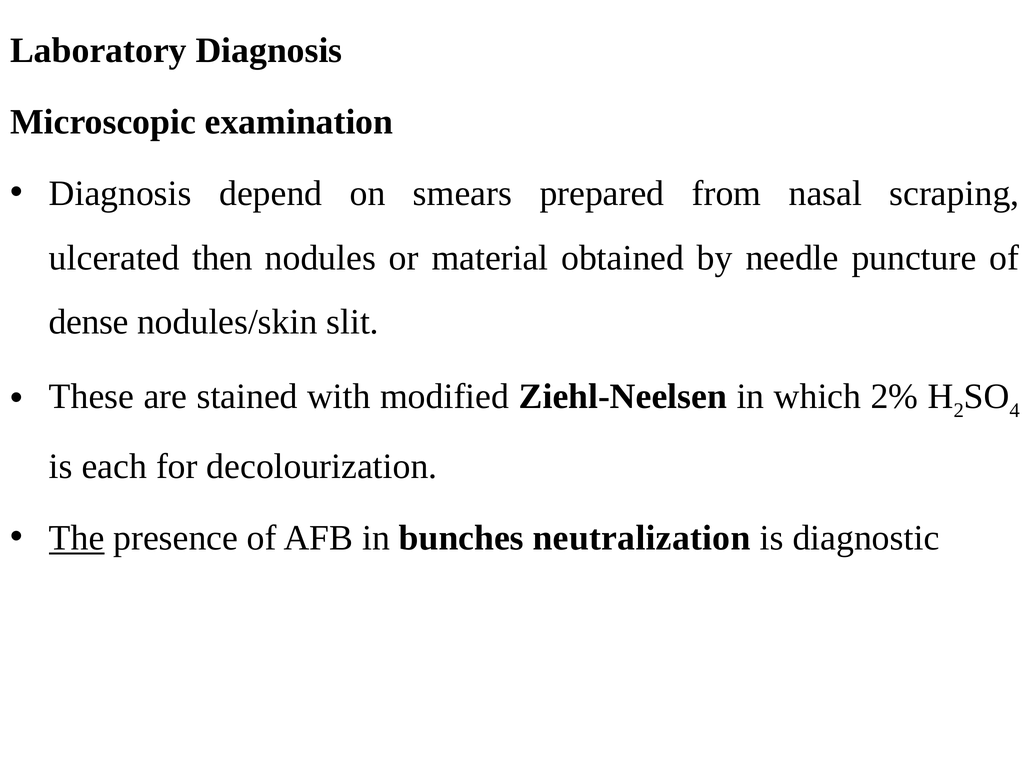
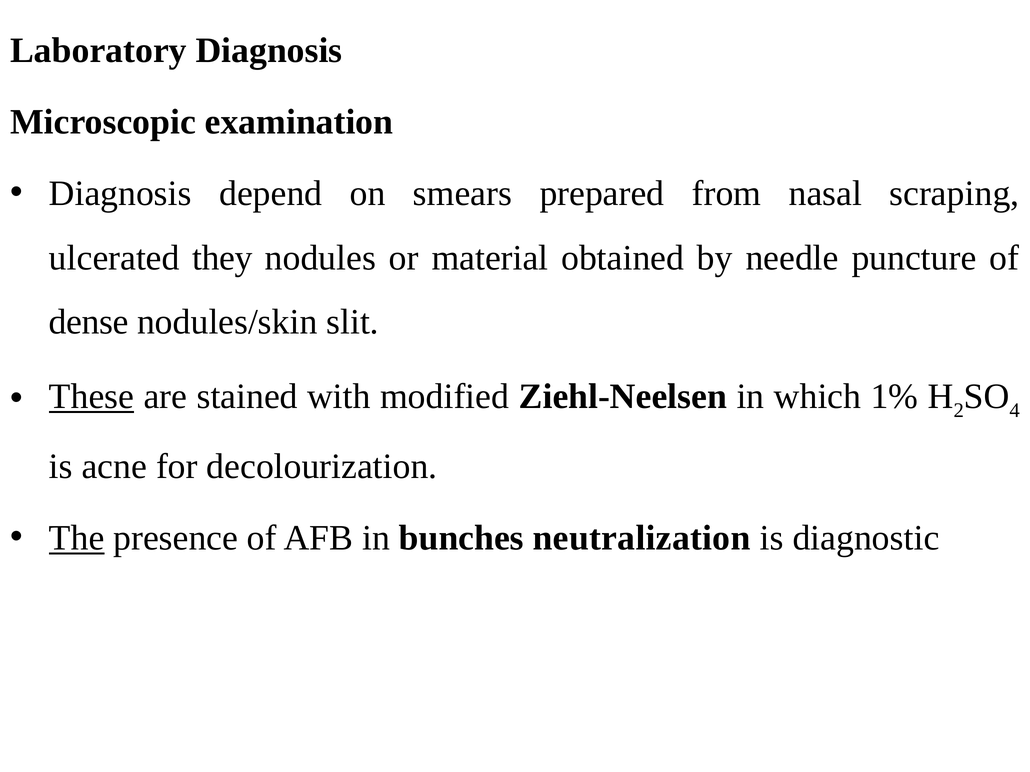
then: then -> they (222, 258)
These underline: none -> present (92, 397)
2%: 2% -> 1% (894, 397)
each: each -> acne (114, 467)
